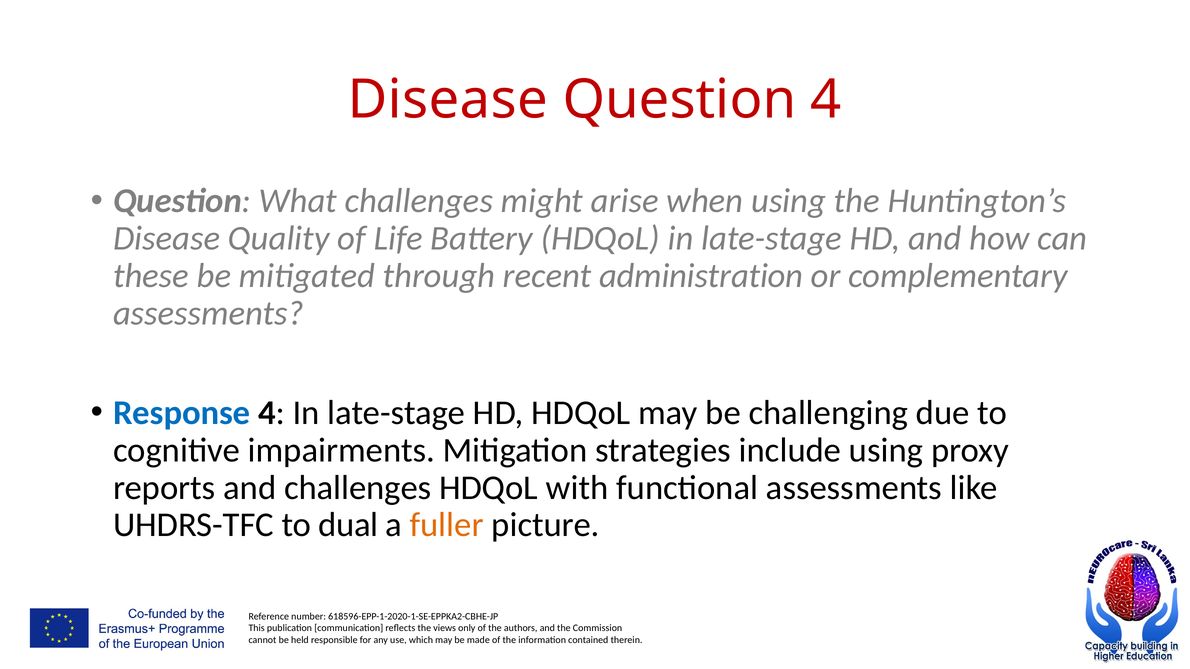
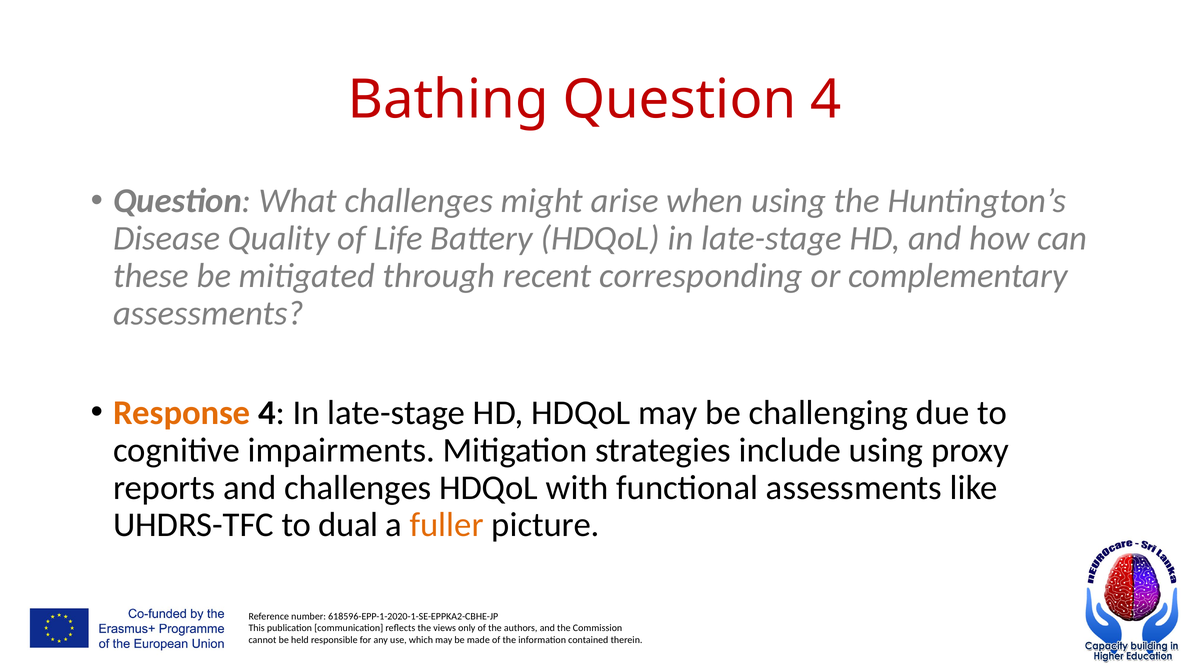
Disease: Disease -> Bathing (448, 100)
administration: administration -> corresponding (701, 276)
Response colour: blue -> orange (182, 413)
